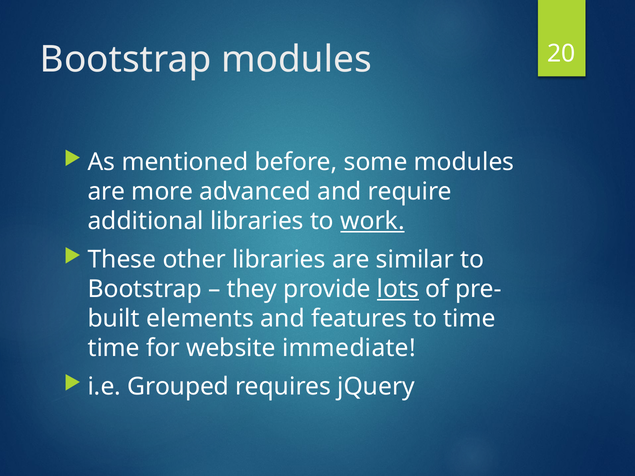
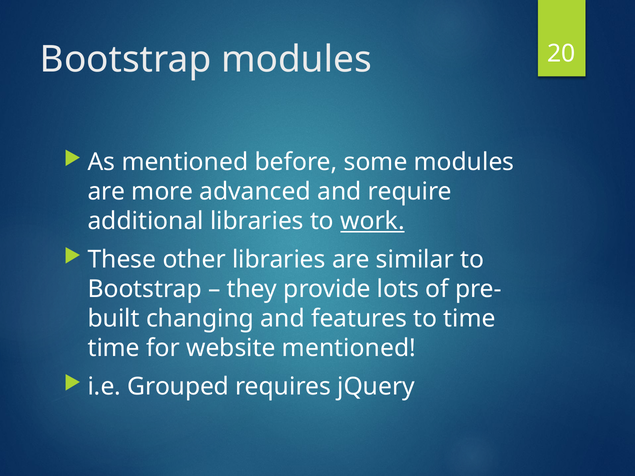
lots underline: present -> none (398, 289)
elements: elements -> changing (200, 319)
website immediate: immediate -> mentioned (349, 349)
